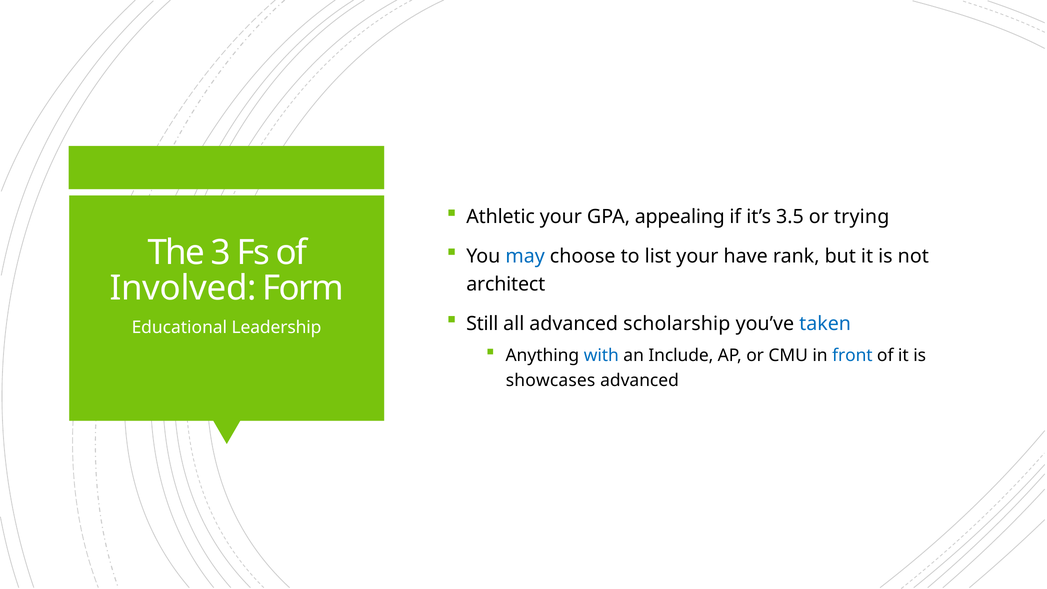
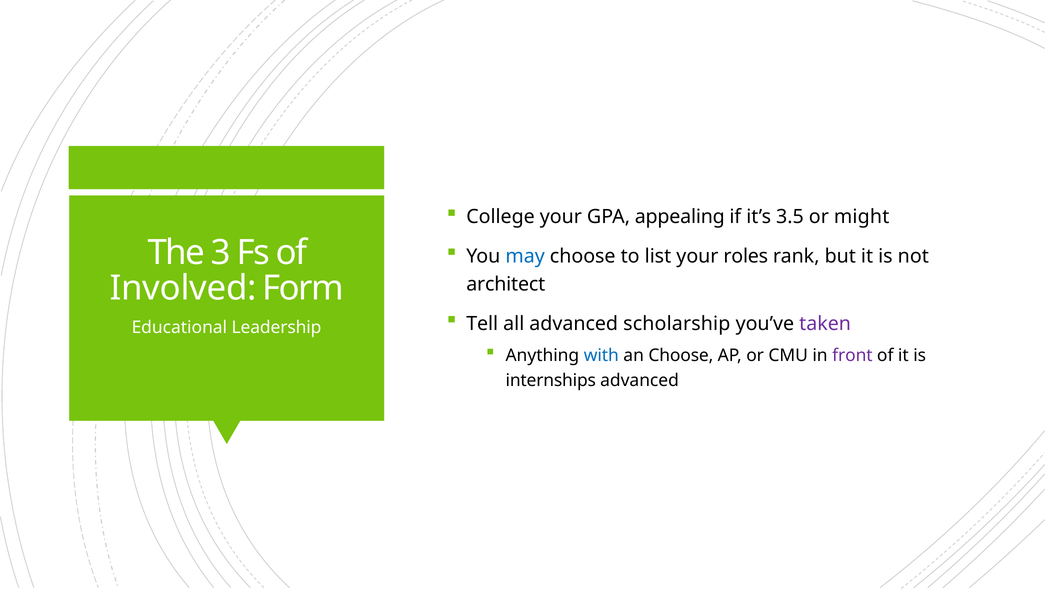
Athletic: Athletic -> College (501, 217)
trying: trying -> might (862, 217)
have: have -> roles (746, 256)
Still: Still -> Tell (482, 324)
taken colour: blue -> purple (825, 324)
an Include: Include -> Choose (681, 355)
front colour: blue -> purple (852, 355)
showcases: showcases -> internships (551, 380)
